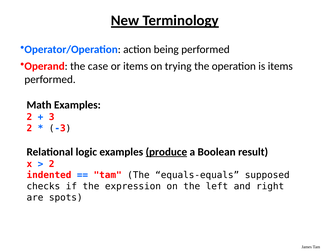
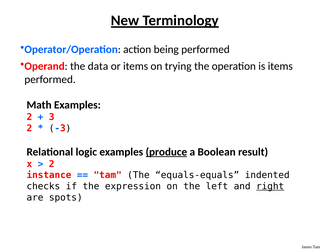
case: case -> data (98, 66)
indented: indented -> instance (49, 175)
supposed: supposed -> indented (267, 175)
right underline: none -> present (270, 186)
